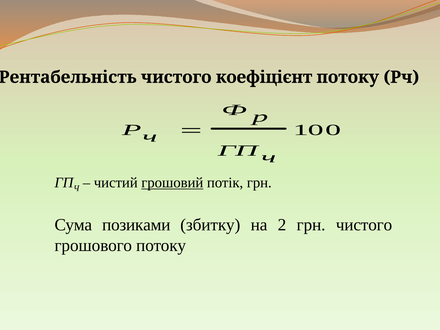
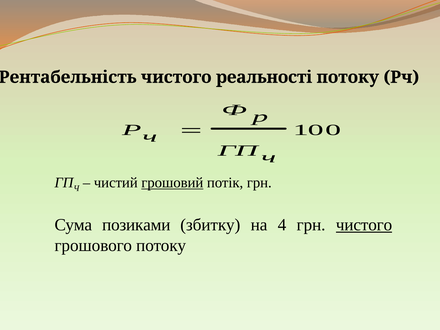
коефіцієнт: коефіцієнт -> реальності (264, 77)
на 2: 2 -> 4 (282, 225)
чистого underline: none -> present (364, 225)
